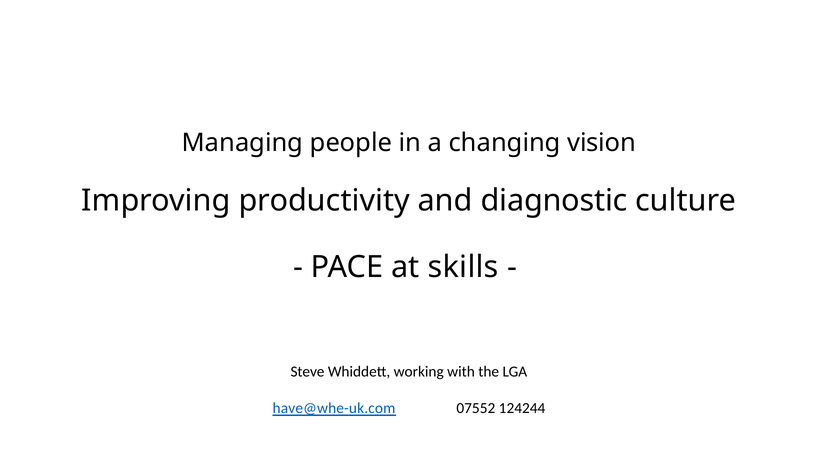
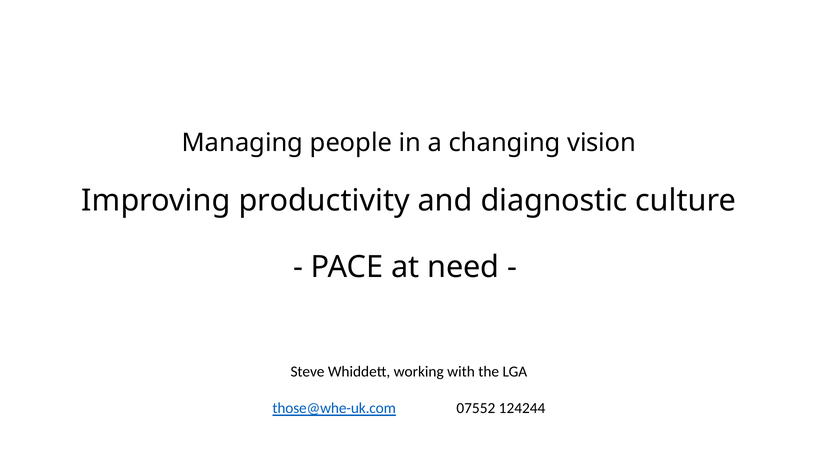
skills: skills -> need (463, 267)
have@whe-uk.com: have@whe-uk.com -> those@whe-uk.com (334, 409)
